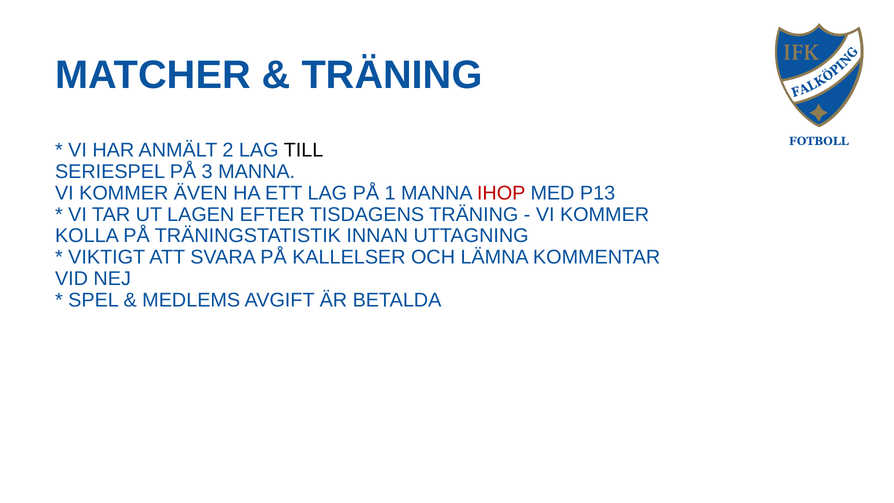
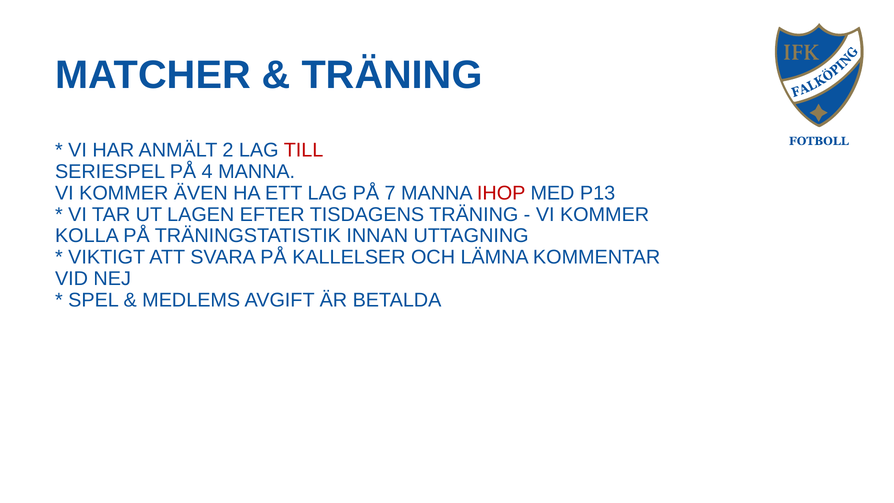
TILL colour: black -> red (304, 150)
3: 3 -> 4 (207, 172)
1: 1 -> 7 (390, 193)
